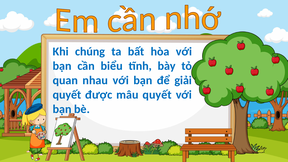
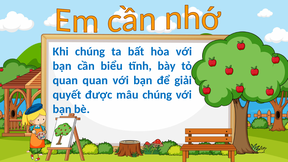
quan nhau: nhau -> quan (95, 80)
mâu quyết: quyết -> chúng (157, 95)
